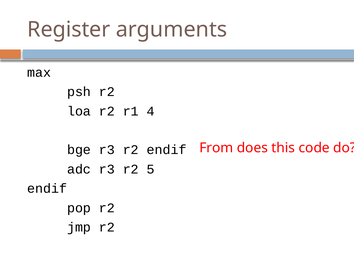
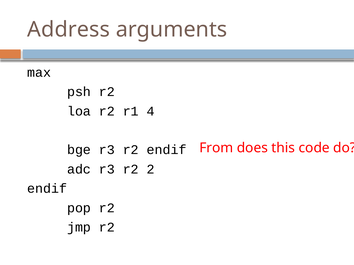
Register: Register -> Address (69, 30)
5: 5 -> 2 (151, 170)
